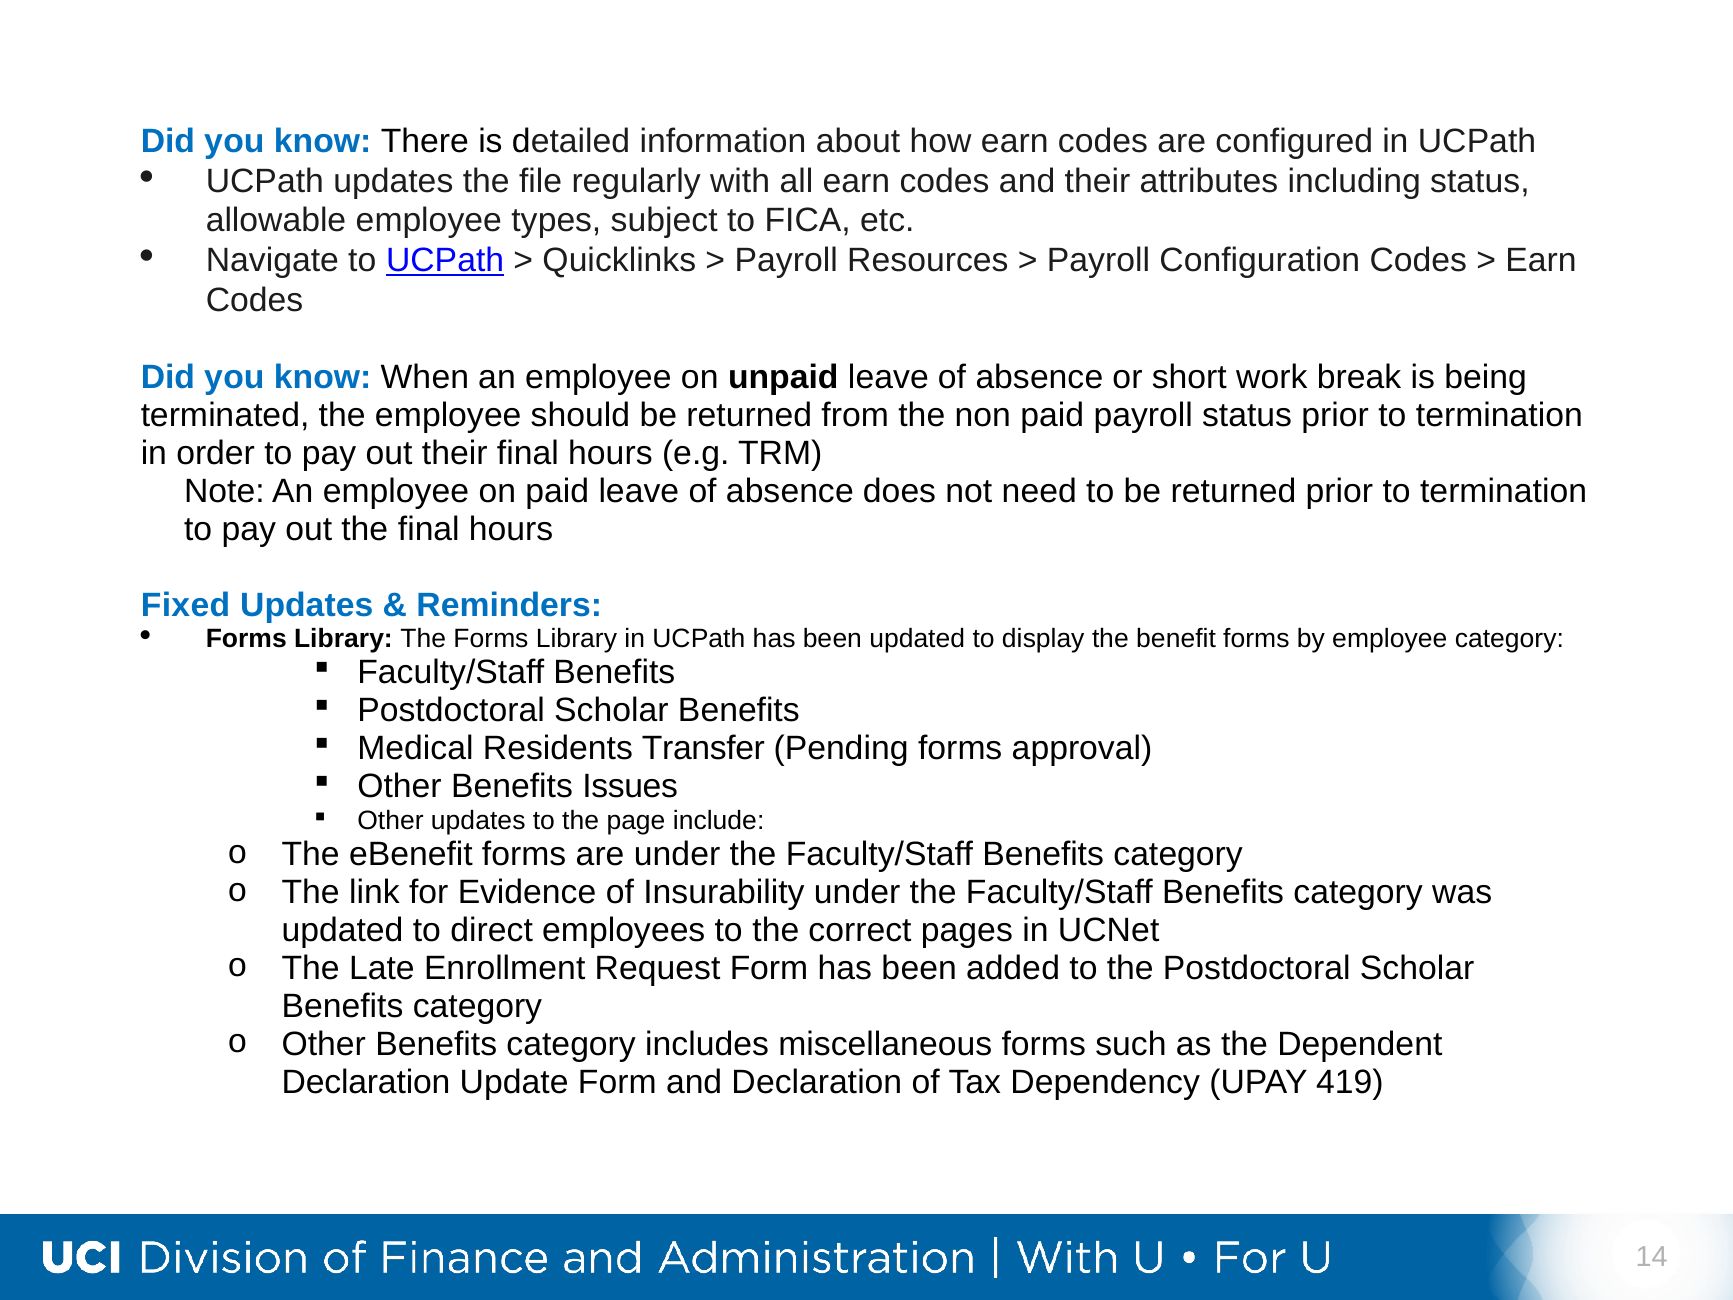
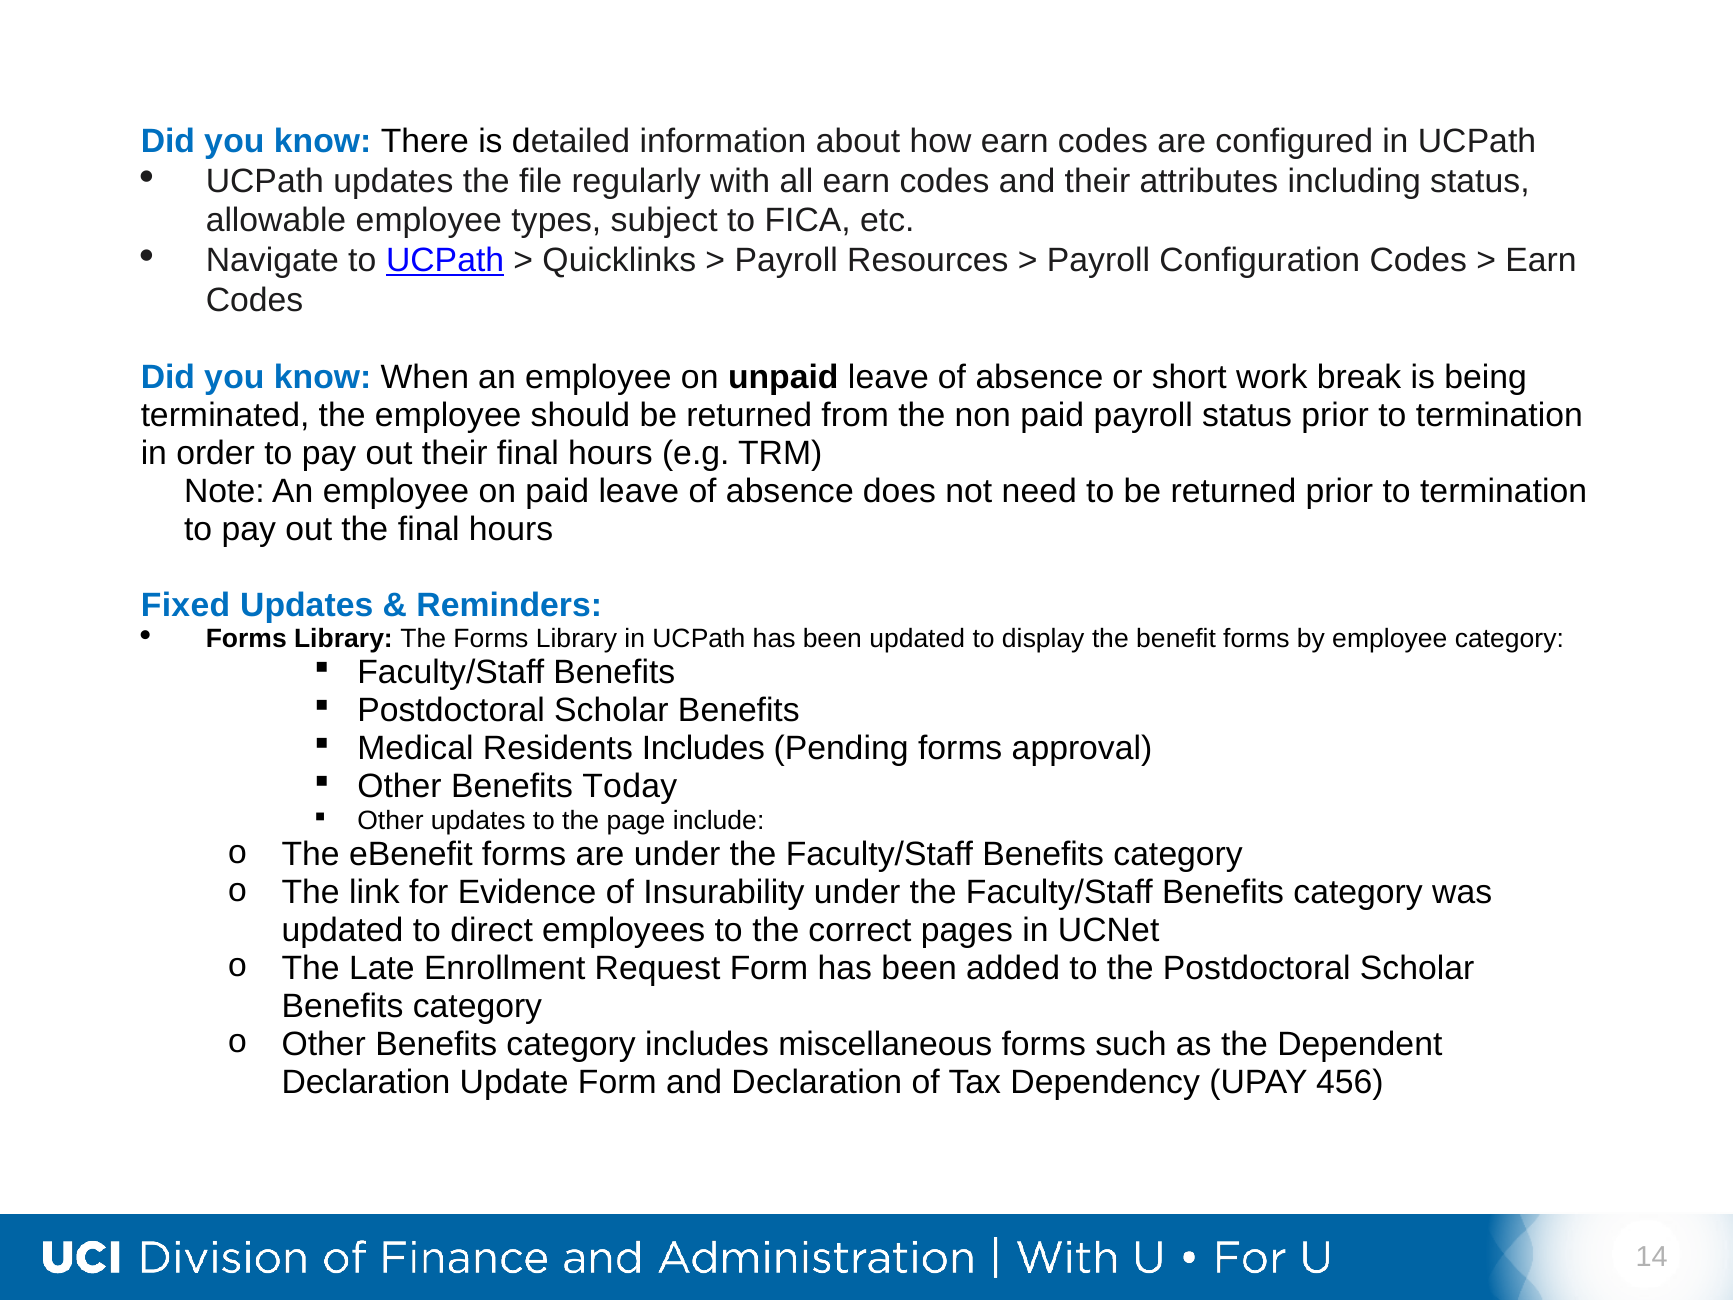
Residents Transfer: Transfer -> Includes (703, 748)
Issues: Issues -> Today (630, 786)
419: 419 -> 456 (1350, 1082)
